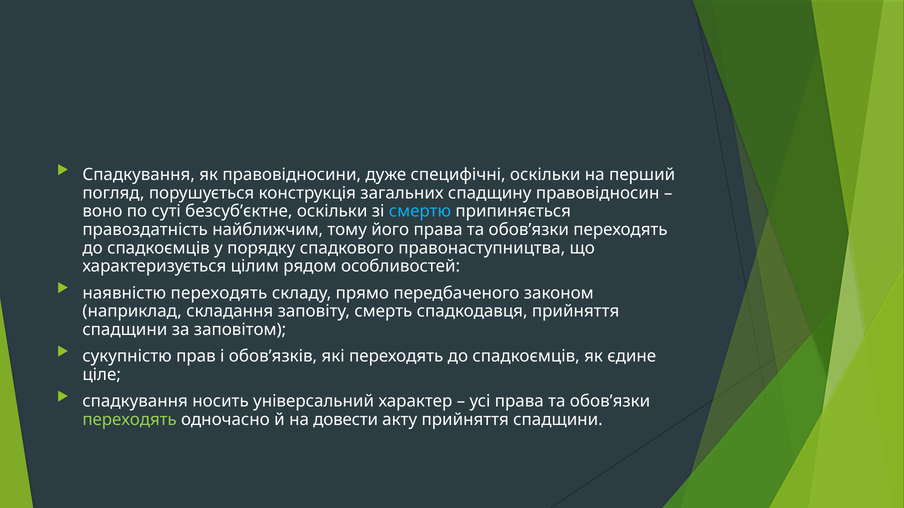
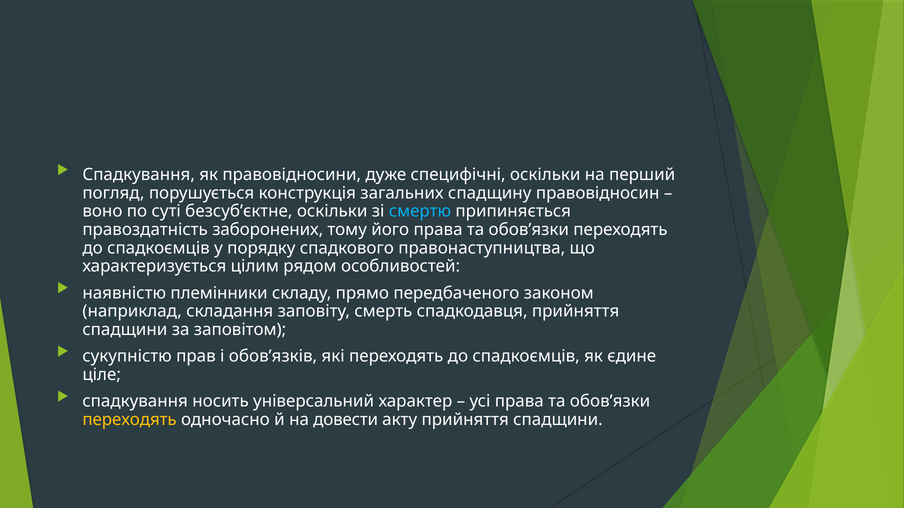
найближчим: найближчим -> заборонених (268, 230)
наявністю переходять: переходять -> племінники (219, 293)
переходять colour: light green -> yellow (130, 420)
